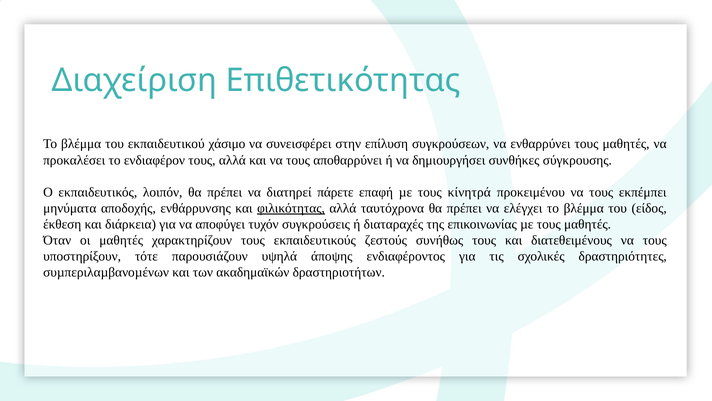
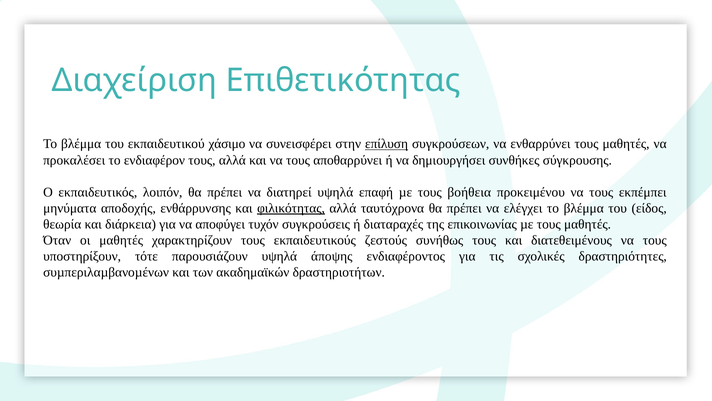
επίλυση underline: none -> present (387, 144)
διατηρεί πάρετε: πάρετε -> υψηλά (335, 192)
κίνητρά: κίνητρά -> βοήθεια (469, 192)
έκθεση: έκθεση -> θεωρία (62, 224)
